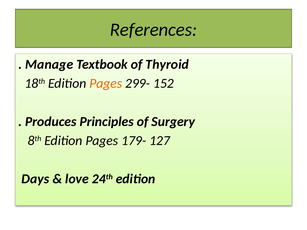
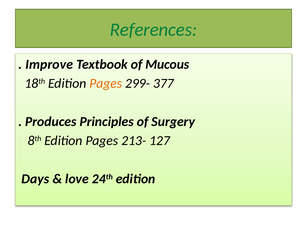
References colour: black -> green (153, 30)
Manage: Manage -> Improve (49, 64)
Thyroid: Thyroid -> Mucous (167, 64)
152: 152 -> 377 (163, 84)
179-: 179- -> 213- (134, 141)
